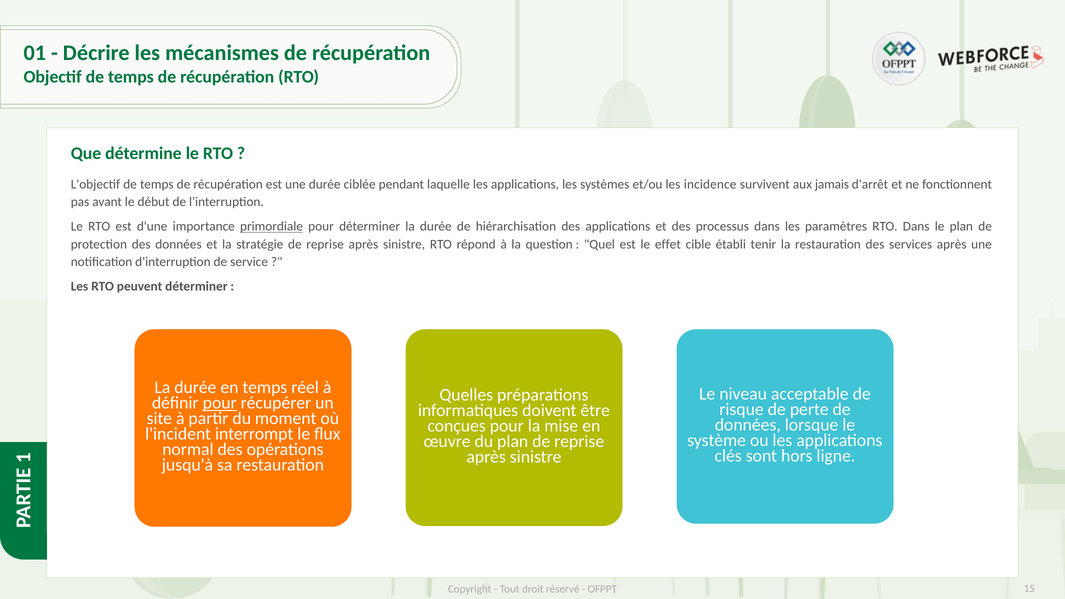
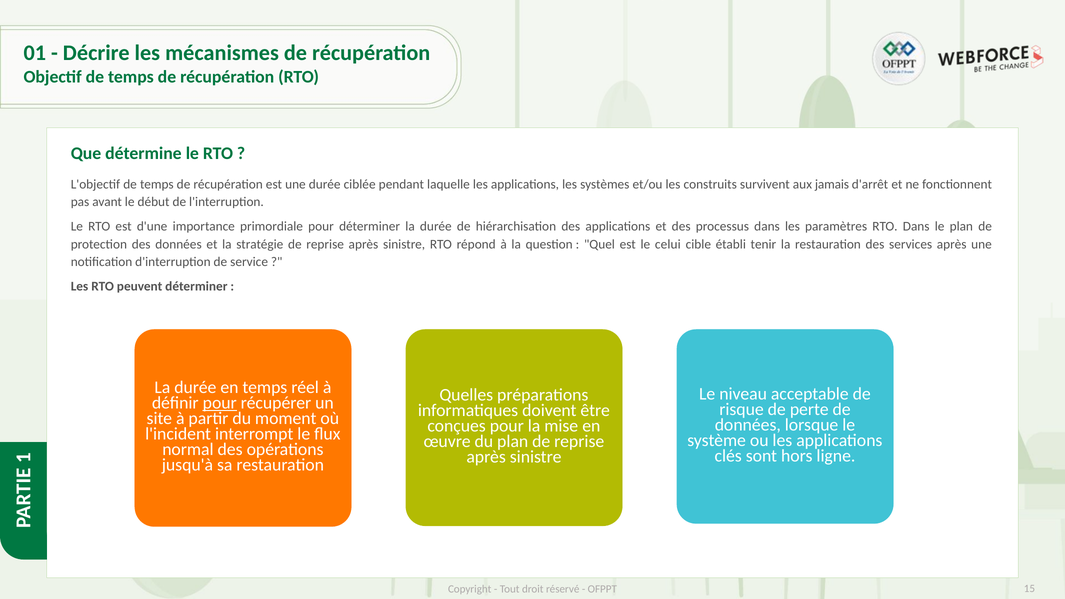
incidence: incidence -> construits (710, 184)
primordiale underline: present -> none (272, 226)
effet: effet -> celui (668, 244)
